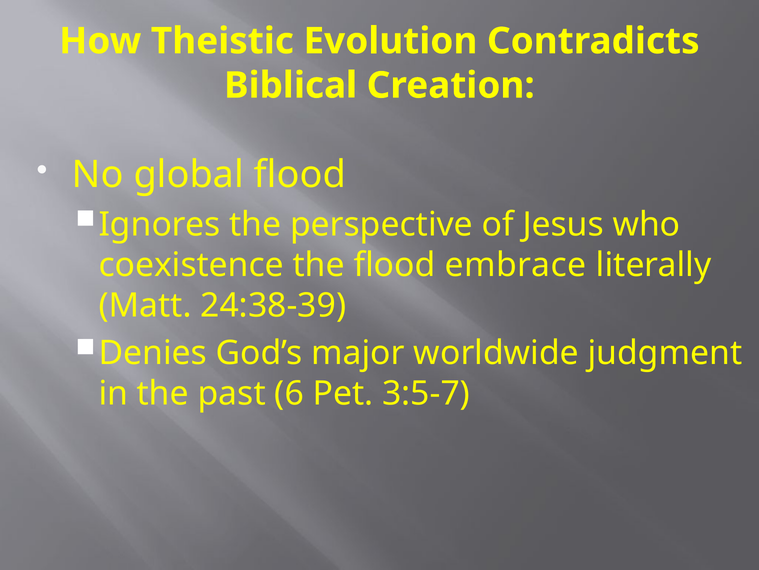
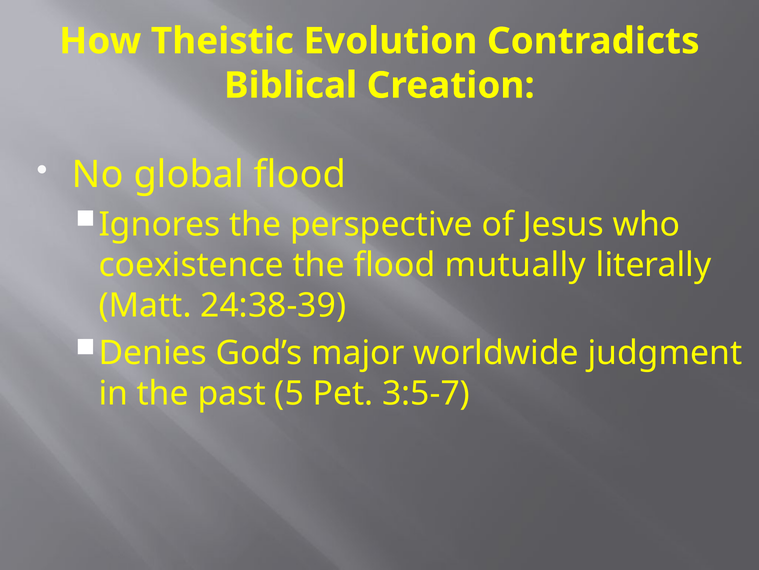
embrace: embrace -> mutually (515, 265)
6: 6 -> 5 (289, 393)
